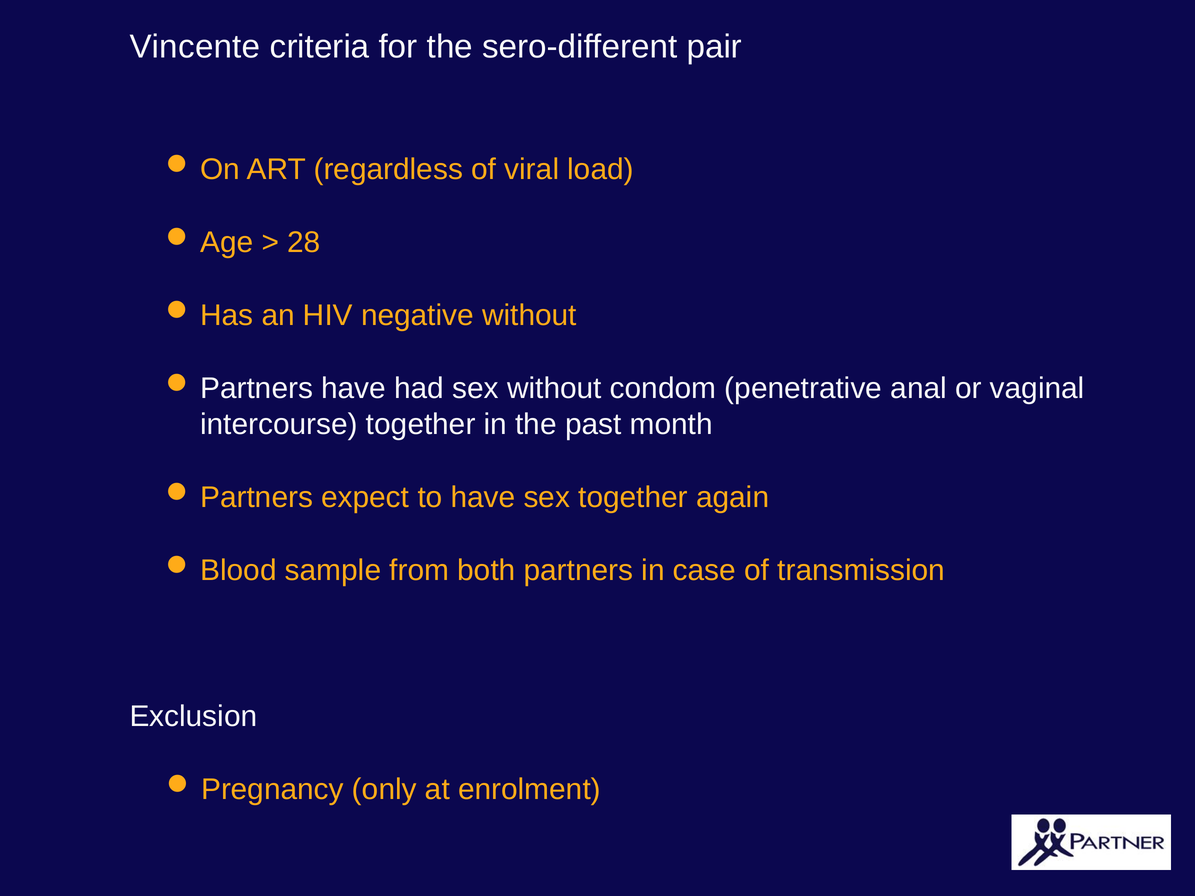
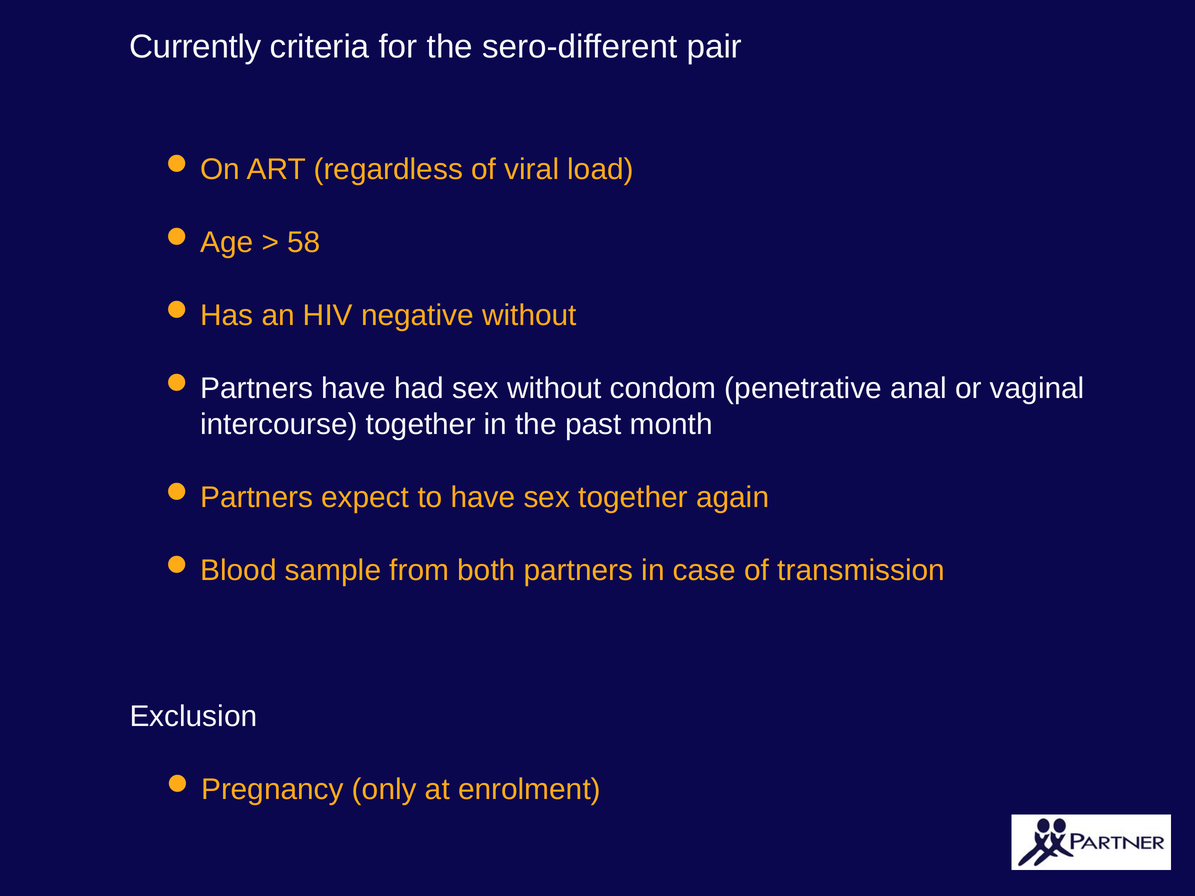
Vincente: Vincente -> Currently (195, 47)
28: 28 -> 58 (304, 243)
